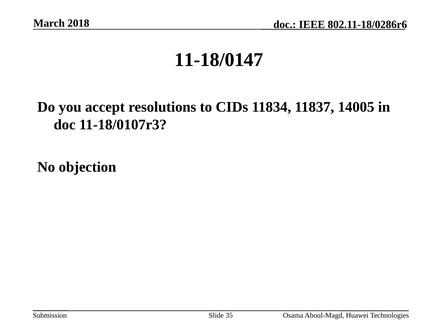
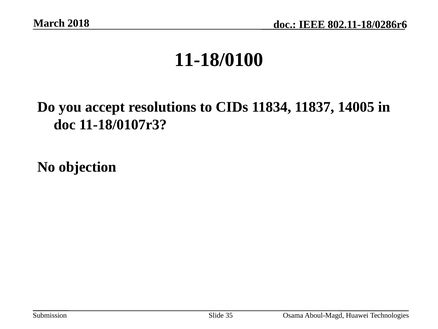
11-18/0147: 11-18/0147 -> 11-18/0100 (219, 60)
